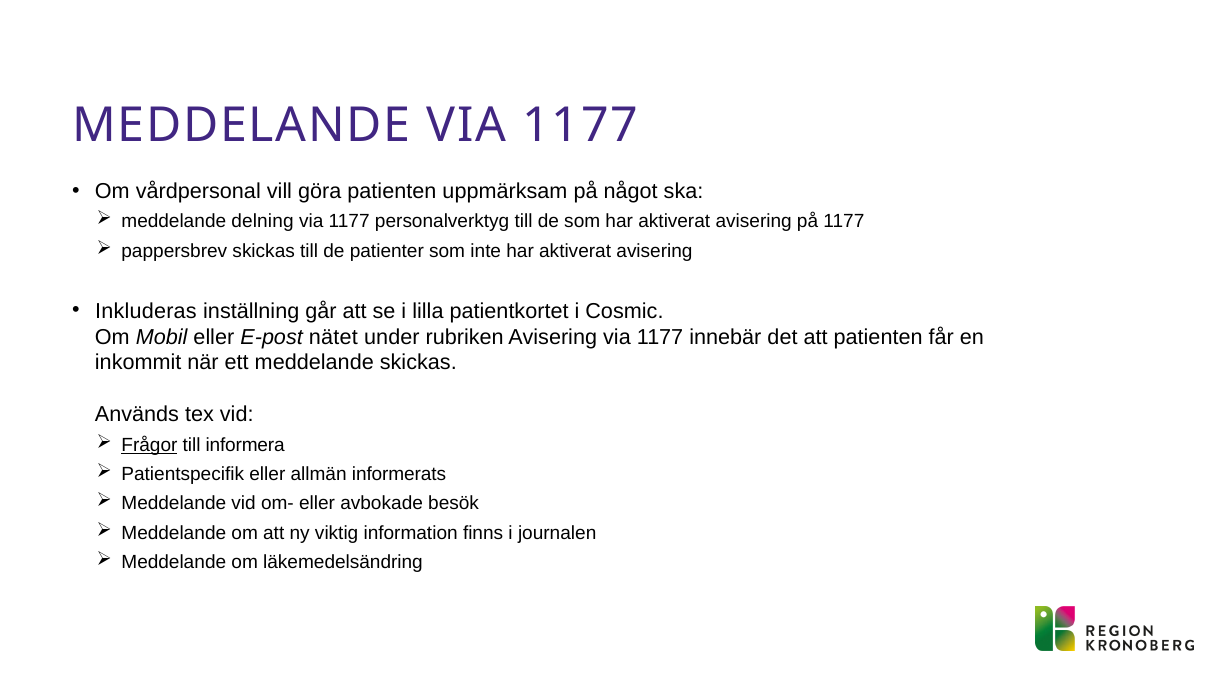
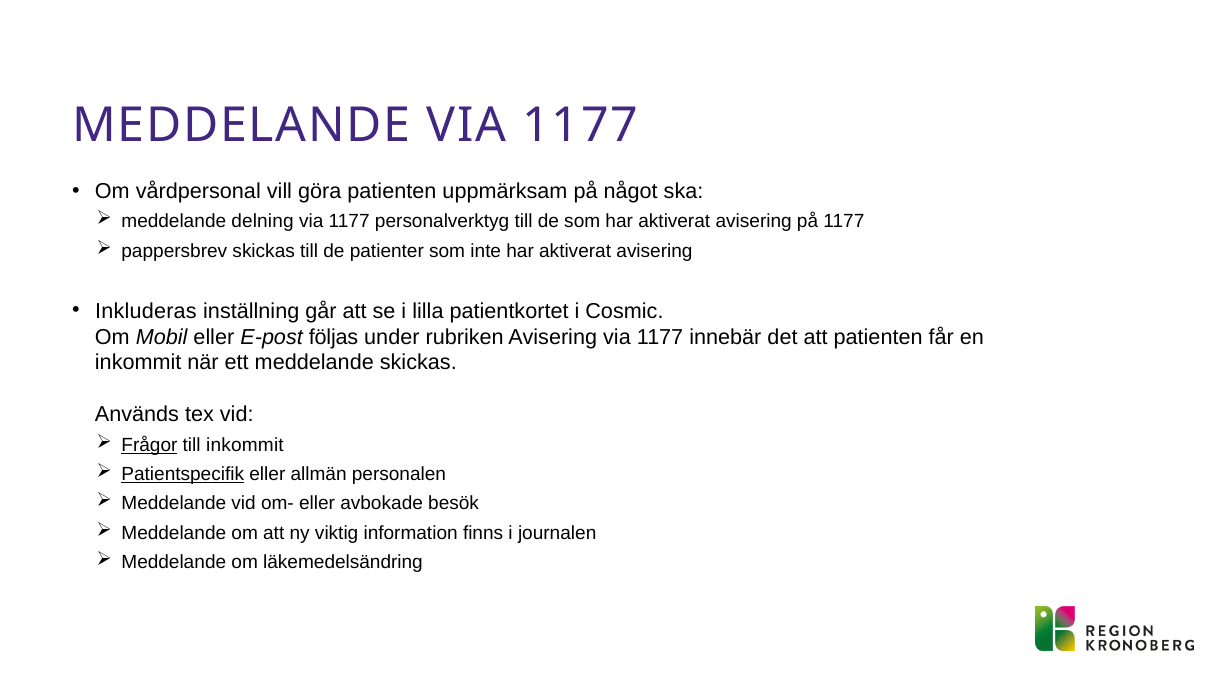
nätet: nätet -> följas (334, 337)
till informera: informera -> inkommit (245, 445)
Patientspecifik underline: none -> present (183, 475)
informerats: informerats -> personalen (399, 475)
